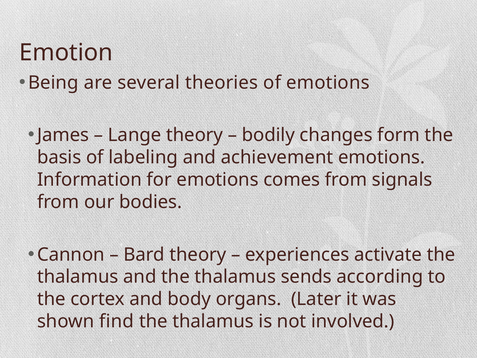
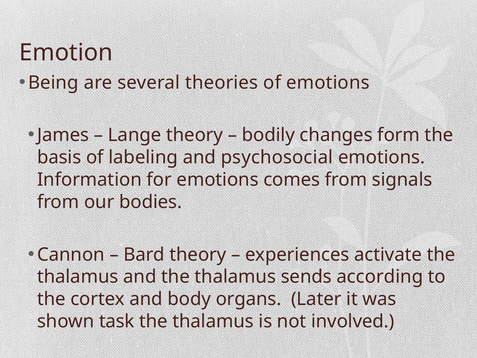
achievement: achievement -> psychosocial (277, 157)
find: find -> task (117, 321)
